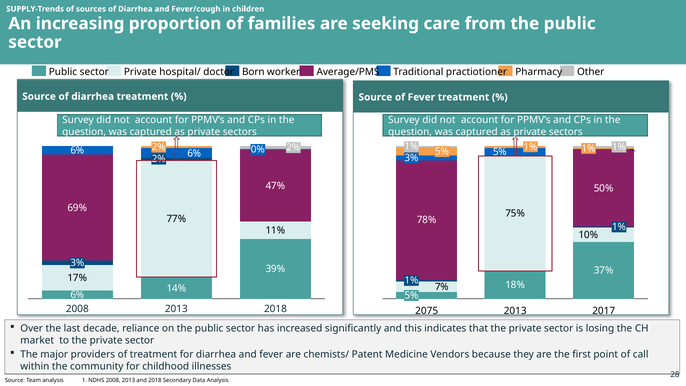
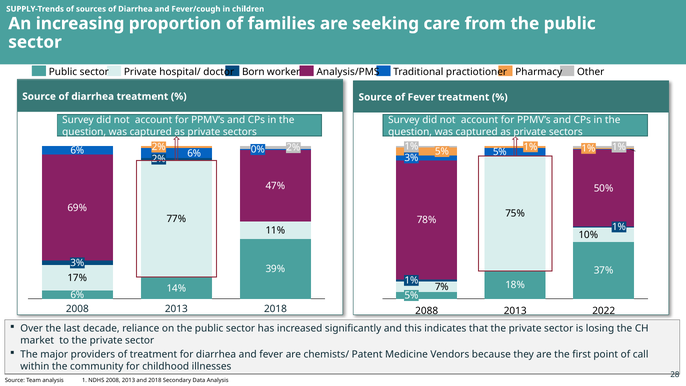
Average/PMS: Average/PMS -> Analysis/PMS (348, 72)
2075: 2075 -> 2088 (427, 311)
2017: 2017 -> 2022 (604, 311)
